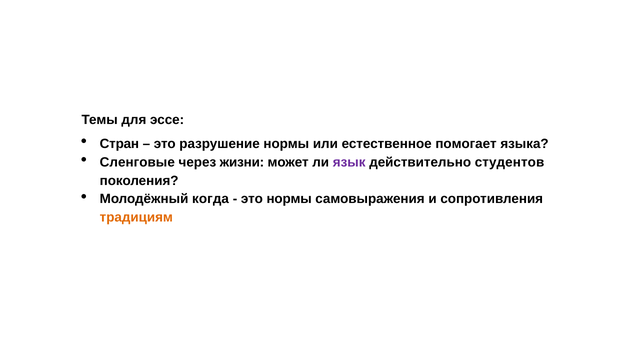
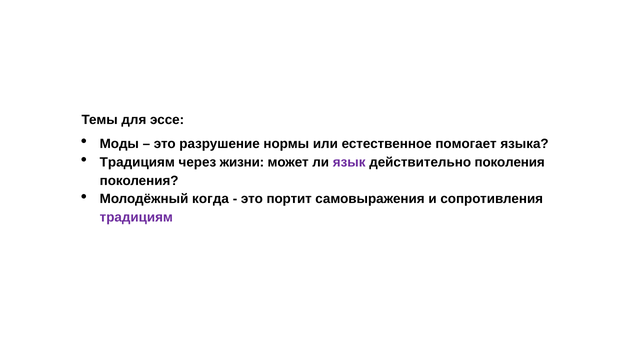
Стран: Стран -> Моды (119, 144)
Сленговые: Сленговые -> Традициям (137, 162)
действительно студентов: студентов -> поколения (510, 162)
это нормы: нормы -> портит (289, 199)
традициям colour: orange -> purple (136, 218)
